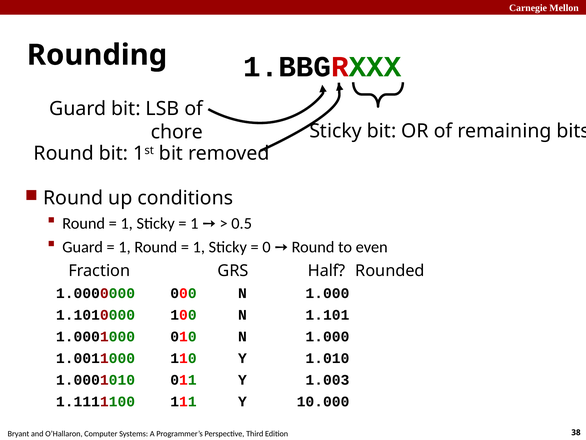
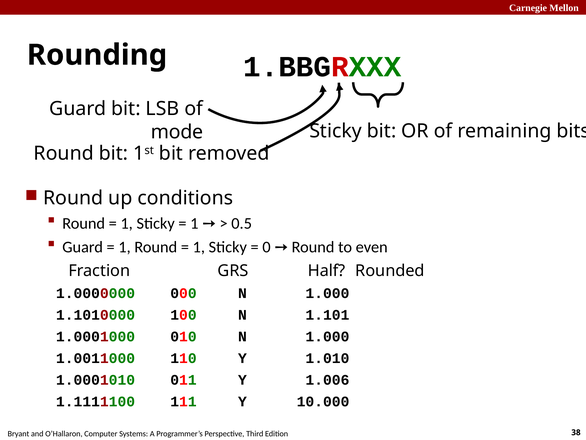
chore: chore -> mode (177, 132)
1.003: 1.003 -> 1.006 (327, 379)
